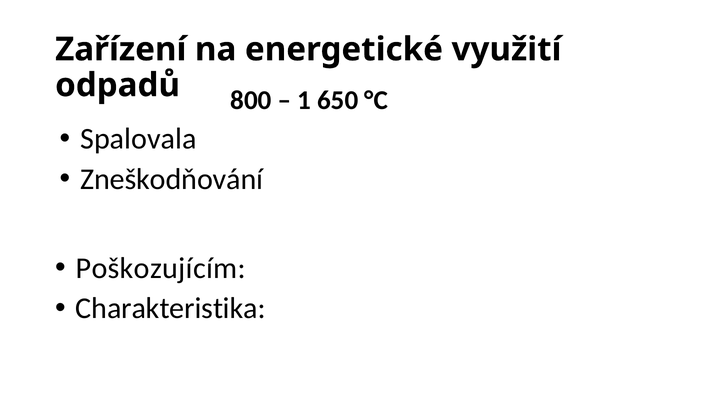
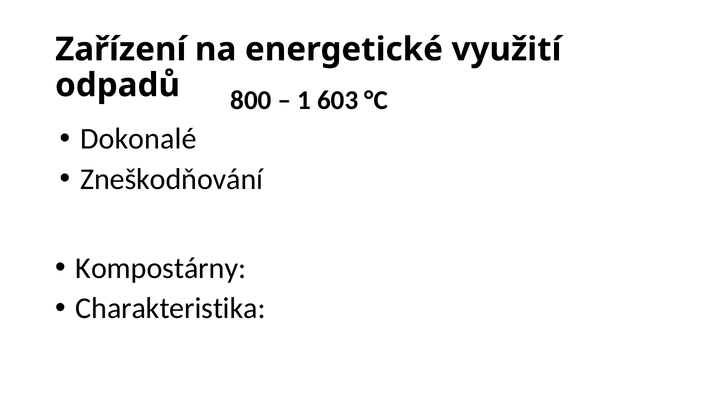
650: 650 -> 603 (338, 100)
Spalovala: Spalovala -> Dokonalé (138, 139)
Poškozujícím: Poškozujícím -> Kompostárny (161, 268)
